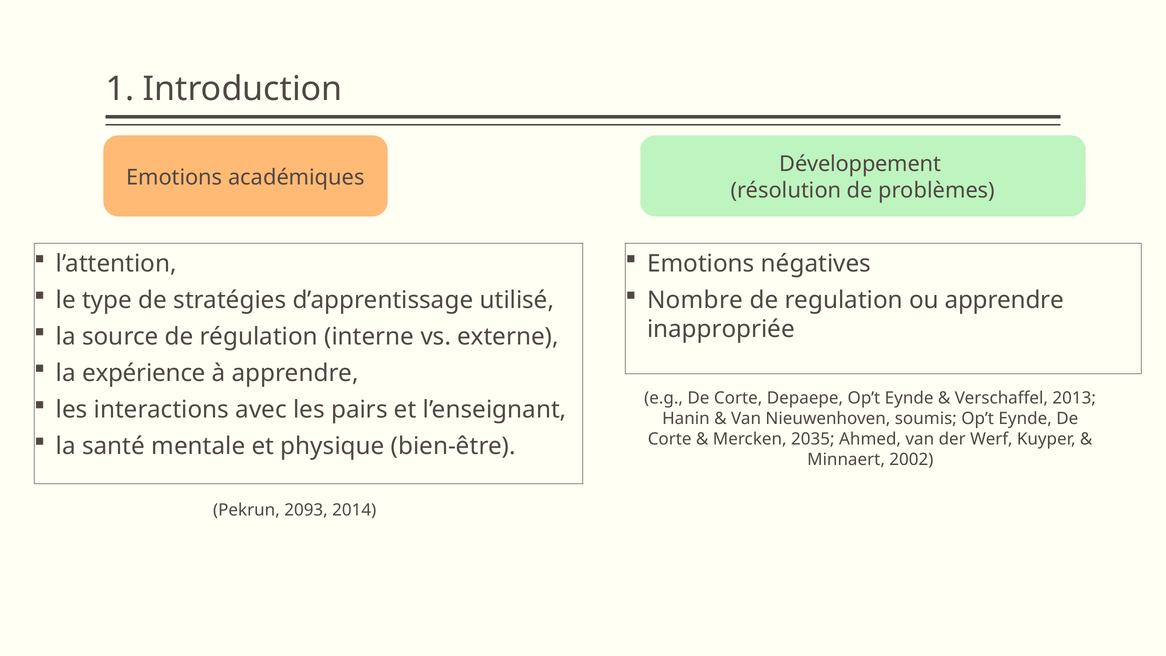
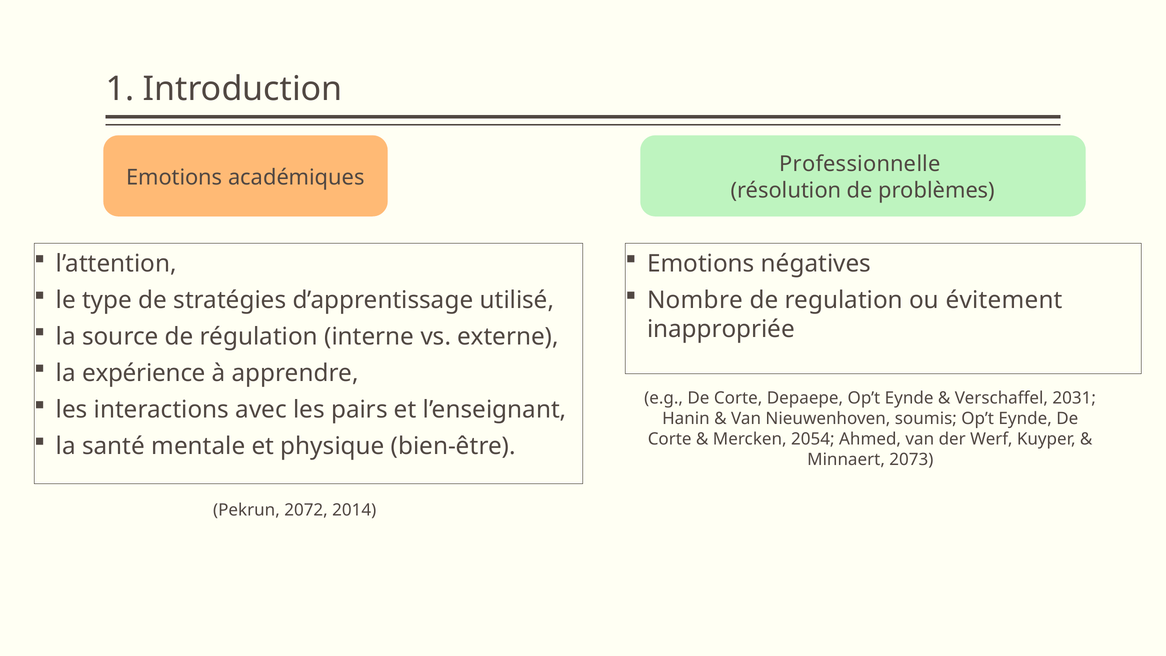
Développement: Développement -> Professionnelle (860, 164)
ou apprendre: apprendre -> évitement (1004, 300)
2013: 2013 -> 2031 (1074, 398)
2035: 2035 -> 2054 (813, 439)
2002: 2002 -> 2073 (911, 459)
2093: 2093 -> 2072 (306, 510)
